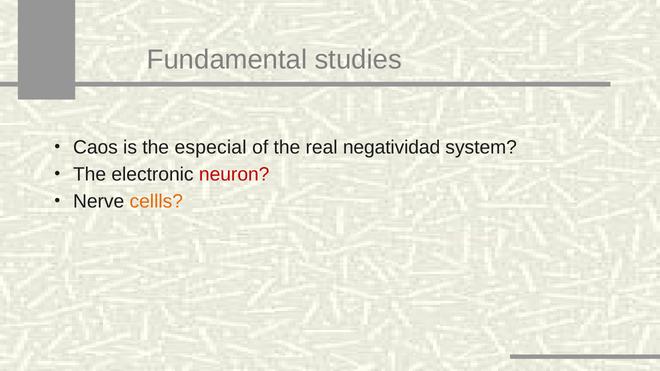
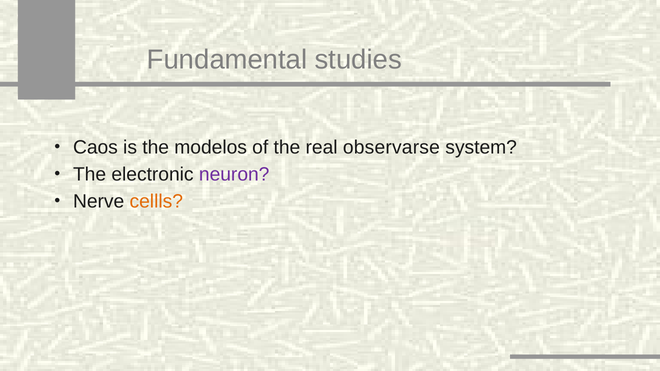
especial: especial -> modelos (211, 147)
negatividad: negatividad -> observarse (391, 147)
neuron colour: red -> purple (234, 174)
